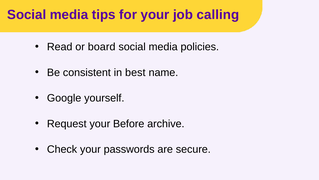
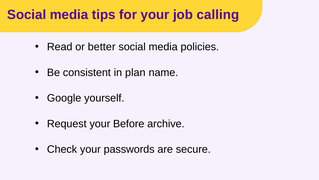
board: board -> better (102, 47)
best: best -> plan (135, 72)
